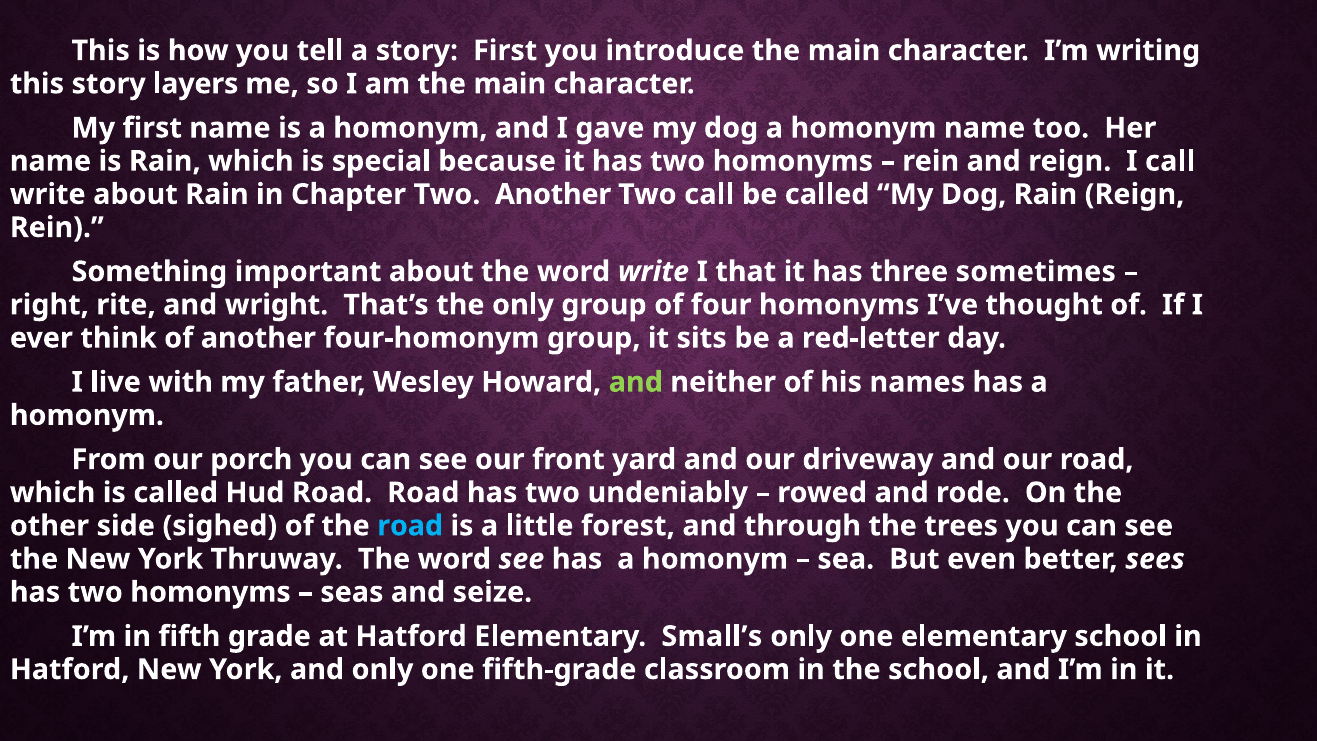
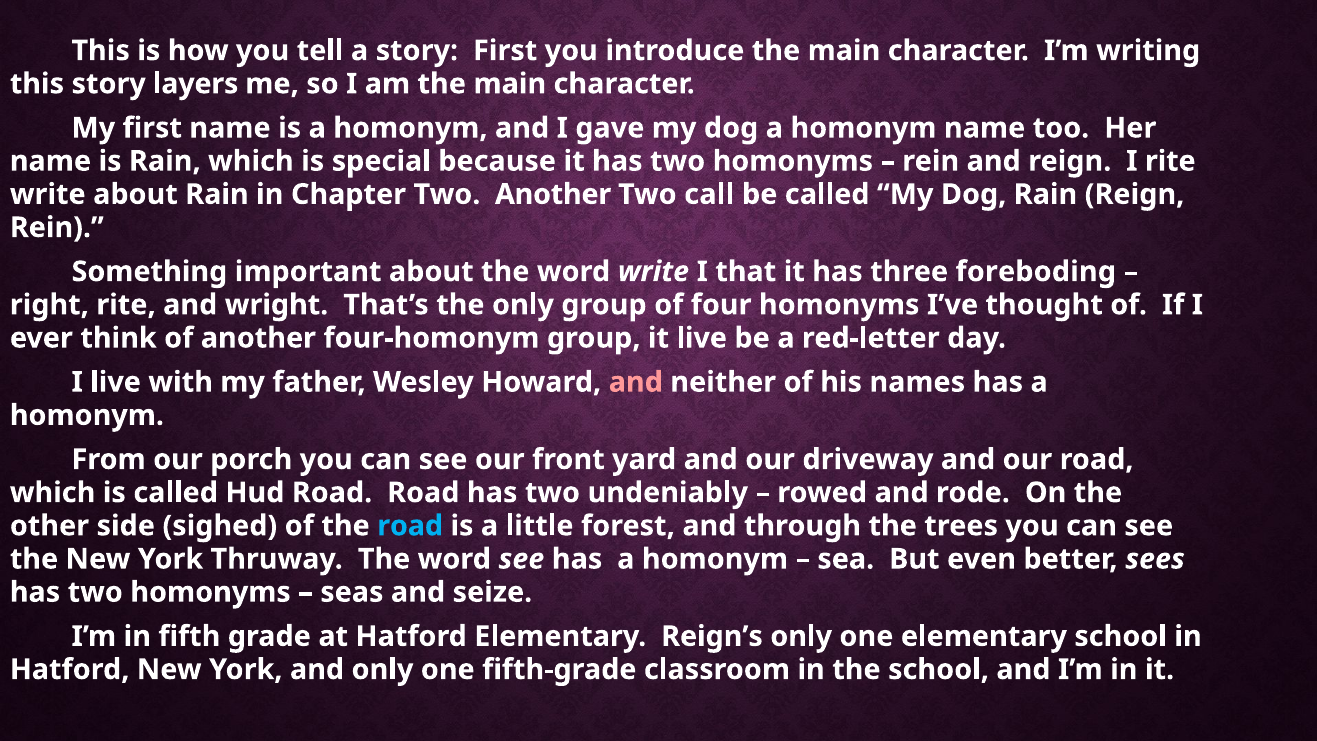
I call: call -> rite (1170, 161)
sometimes: sometimes -> foreboding (1036, 272)
it sits: sits -> live (702, 338)
and colour: light green -> pink (636, 382)
Small’s: Small’s -> Reign’s (712, 636)
